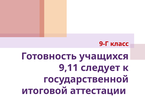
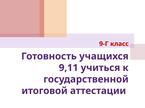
следует: следует -> учиться (100, 68)
